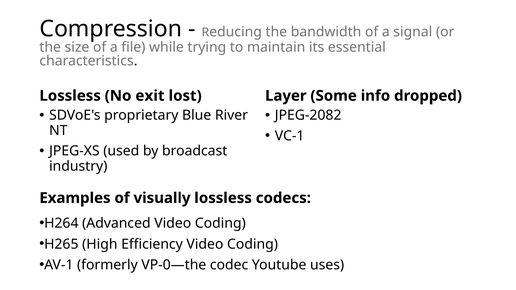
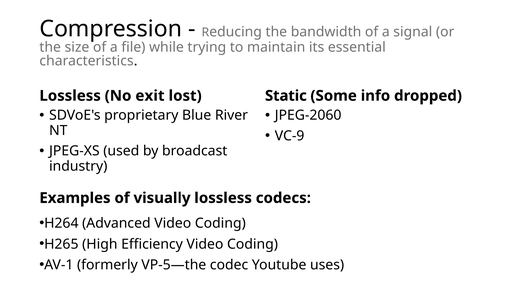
Layer: Layer -> Static (286, 96)
JPEG-2082: JPEG-2082 -> JPEG-2060 (308, 115)
VC-1: VC-1 -> VC-9 (290, 136)
VP-0—the: VP-0—the -> VP-5—the (174, 265)
